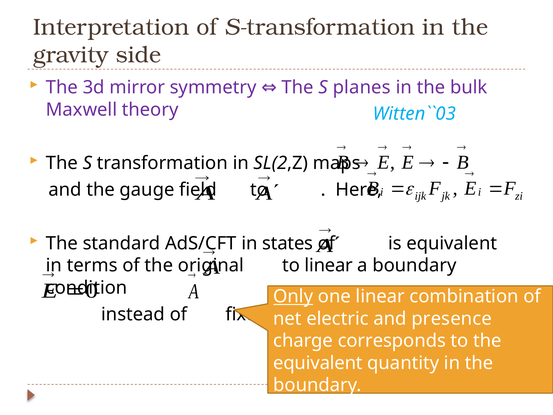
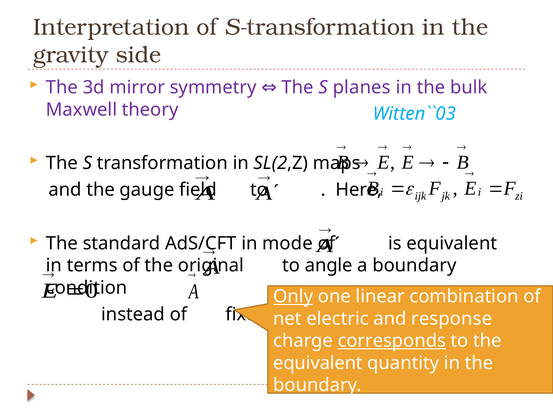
states: states -> mode (288, 243)
to linear: linear -> angle (329, 265)
presence: presence -> response (452, 319)
corresponds underline: none -> present (392, 341)
